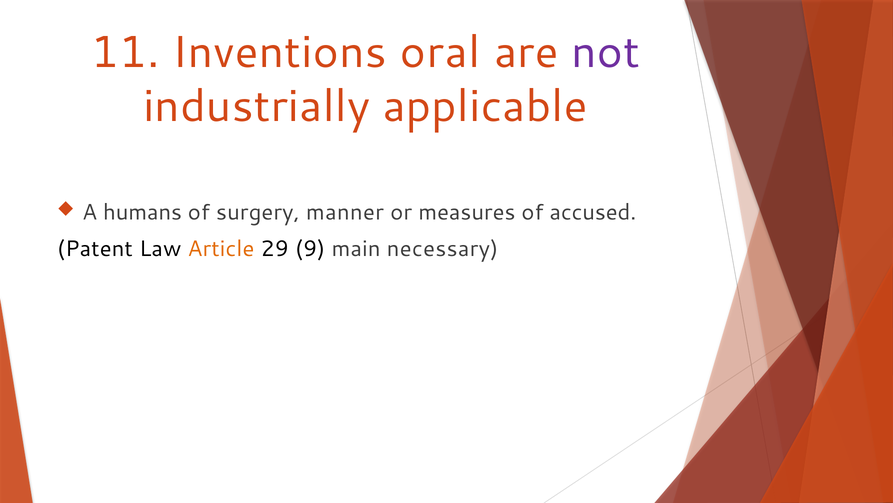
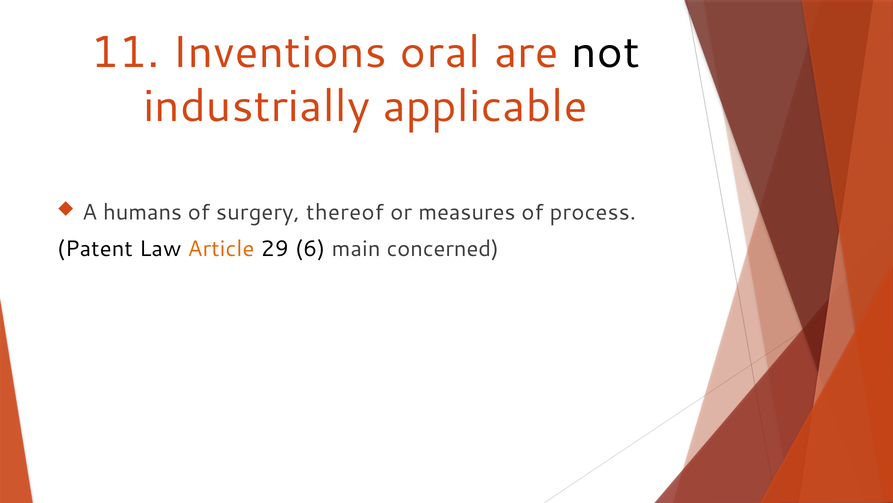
not colour: purple -> black (606, 53)
manner: manner -> thereof (345, 212)
accused: accused -> process (593, 212)
9: 9 -> 6 (310, 248)
necessary: necessary -> concerned (443, 248)
